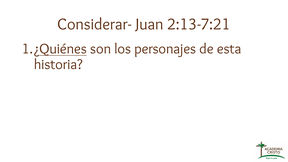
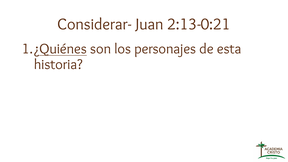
2:13-7:21: 2:13-7:21 -> 2:13-0:21 (199, 24)
